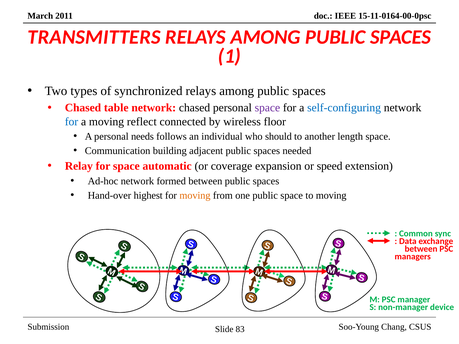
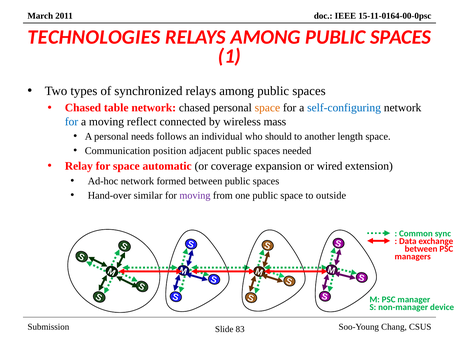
TRANSMITTERS: TRANSMITTERS -> TECHNOLOGIES (94, 37)
space colour: purple -> orange (267, 108)
floor: floor -> mass (275, 122)
building: building -> position (170, 151)
speed: speed -> wired (330, 166)
highest: highest -> similar (148, 195)
moving colour: orange -> purple (195, 195)
to moving: moving -> outside (331, 195)
